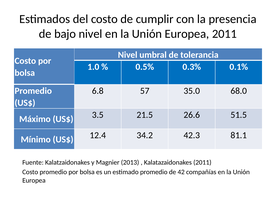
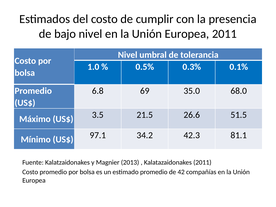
57: 57 -> 69 (145, 91)
12.4: 12.4 -> 97.1 (98, 135)
